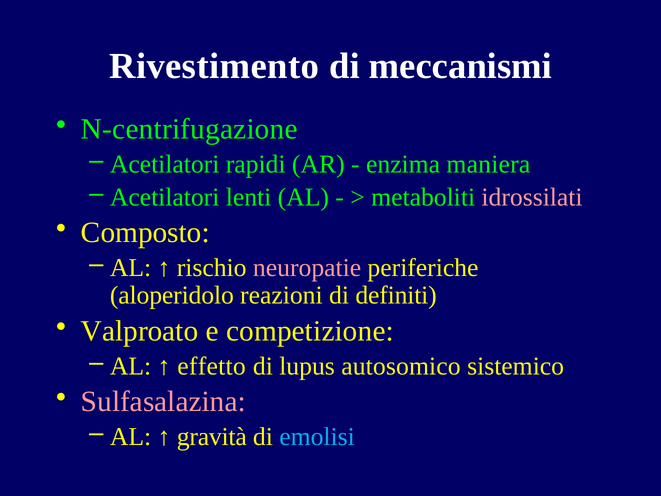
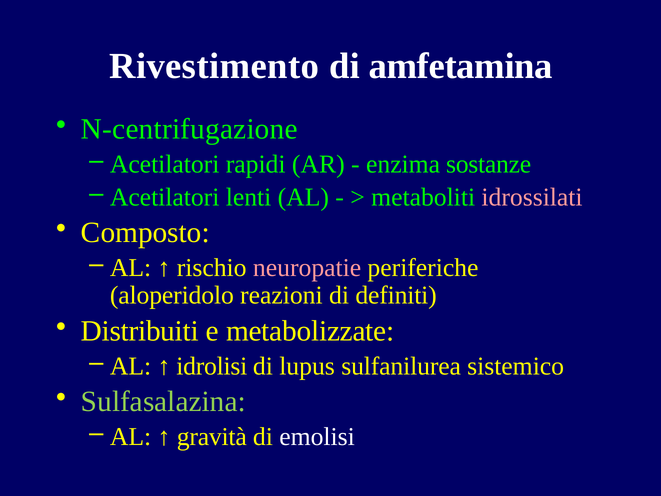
meccanismi: meccanismi -> amfetamina (461, 66)
maniera: maniera -> sostanze (489, 164)
Valproato: Valproato -> Distribuiti (140, 331)
competizione: competizione -> metabolizzate (310, 331)
effetto: effetto -> idrolisi (212, 366)
autosomico: autosomico -> sulfanilurea (401, 366)
Sulfasalazina colour: pink -> light green (163, 402)
emolisi colour: light blue -> white (317, 436)
